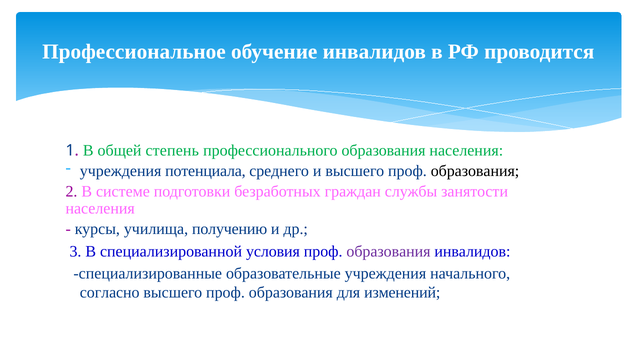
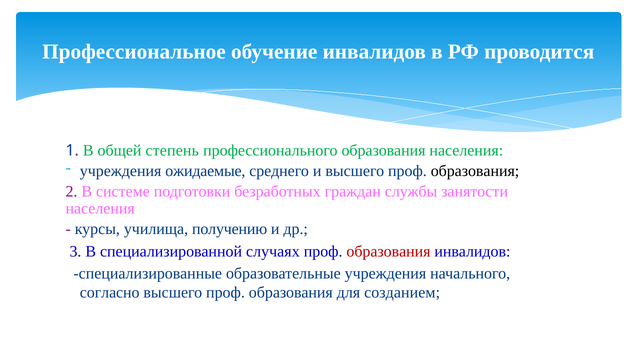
потенциала: потенциала -> ожидаемые (205, 171)
условия: условия -> случаях (273, 252)
образования colour: purple -> red (388, 252)
изменений: изменений -> созданием (402, 293)
